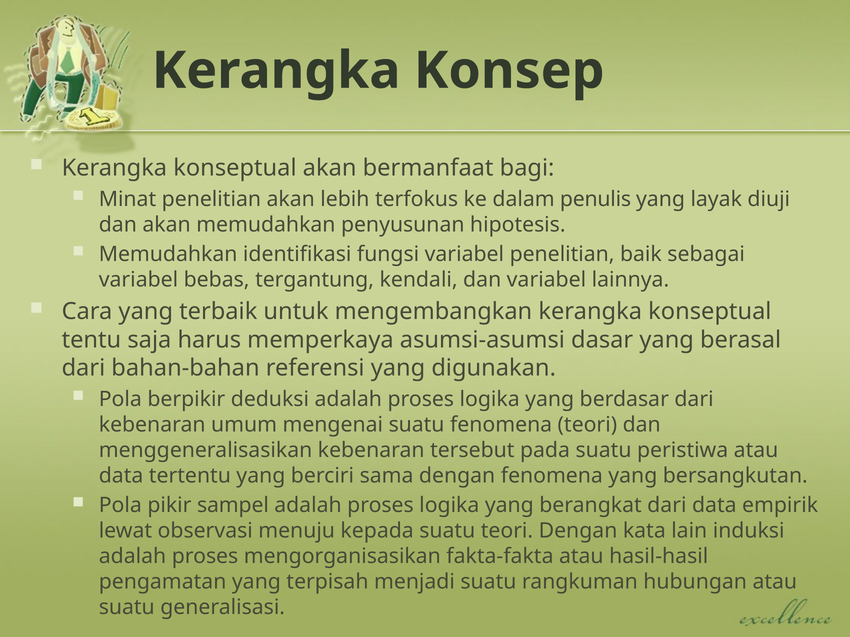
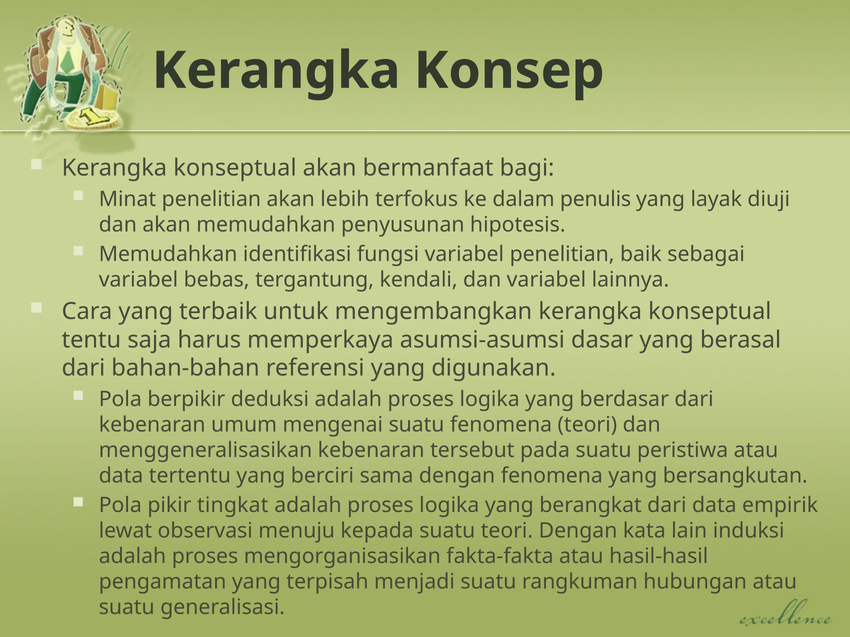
sampel: sampel -> tingkat (233, 506)
